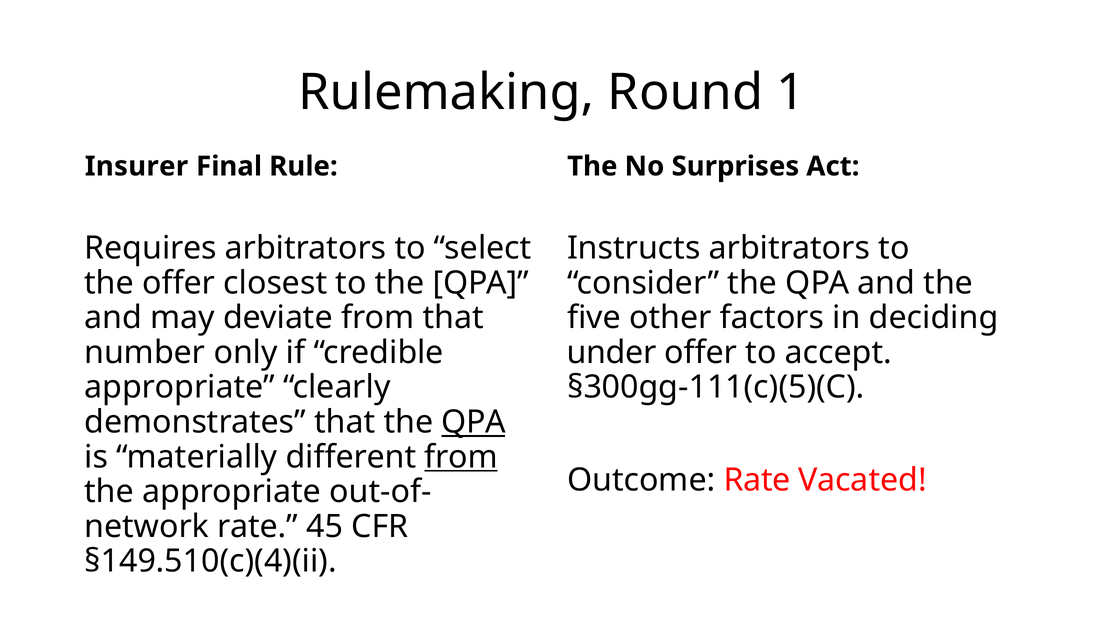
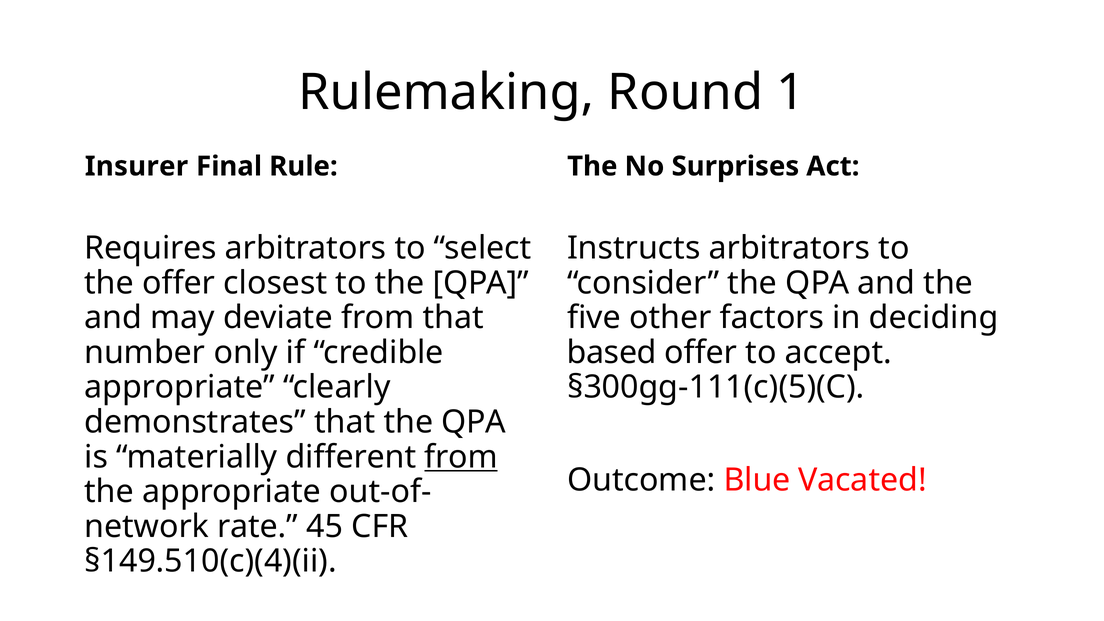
under: under -> based (612, 353)
QPA underline: present -> none (473, 422)
Outcome Rate: Rate -> Blue (757, 480)
